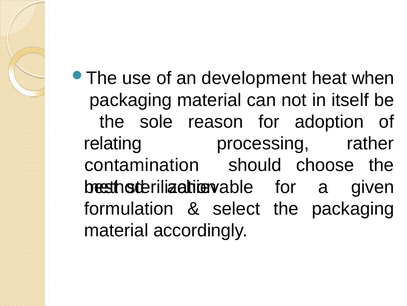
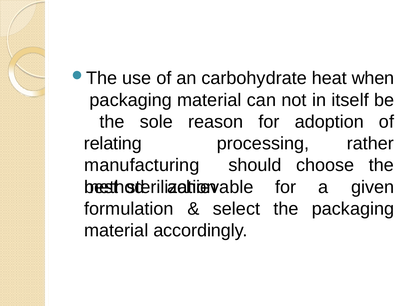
development: development -> carbohydrate (254, 78)
contamination: contamination -> manufacturing (142, 165)
